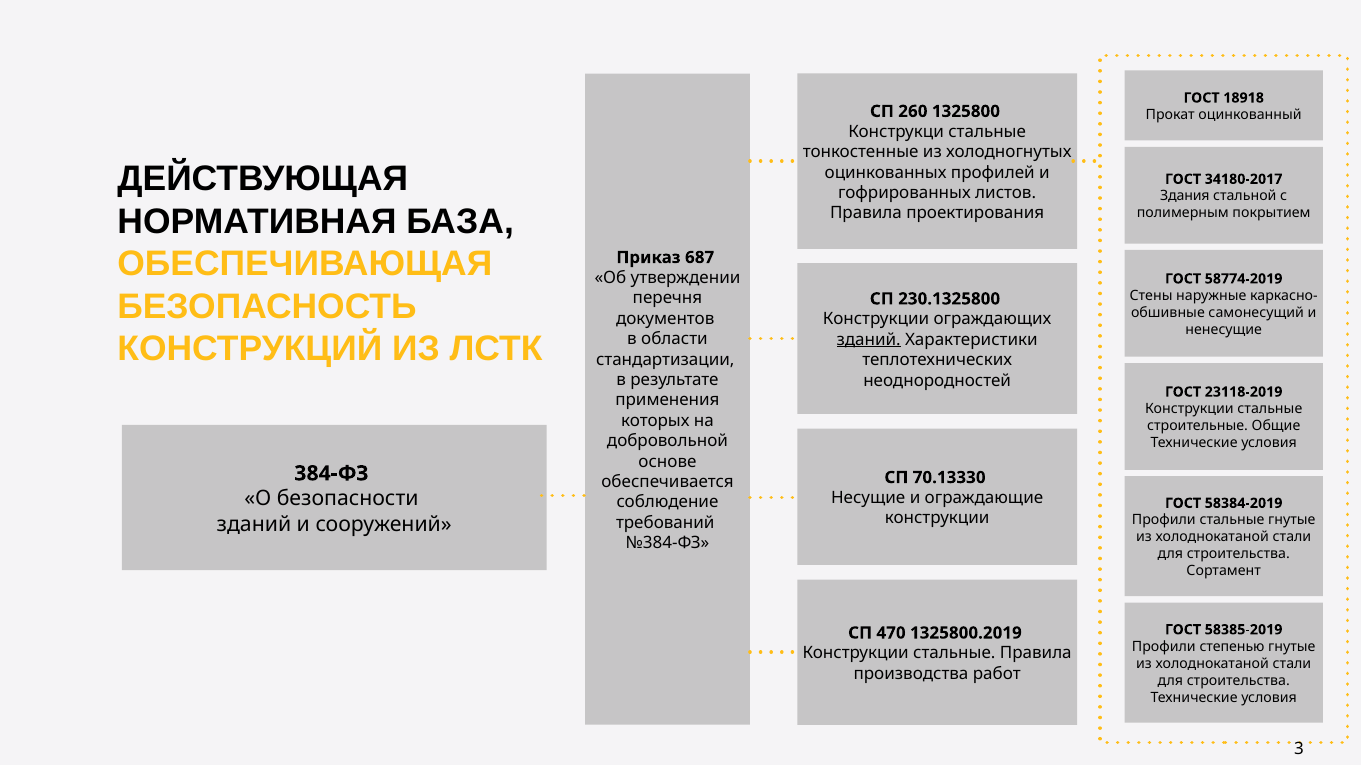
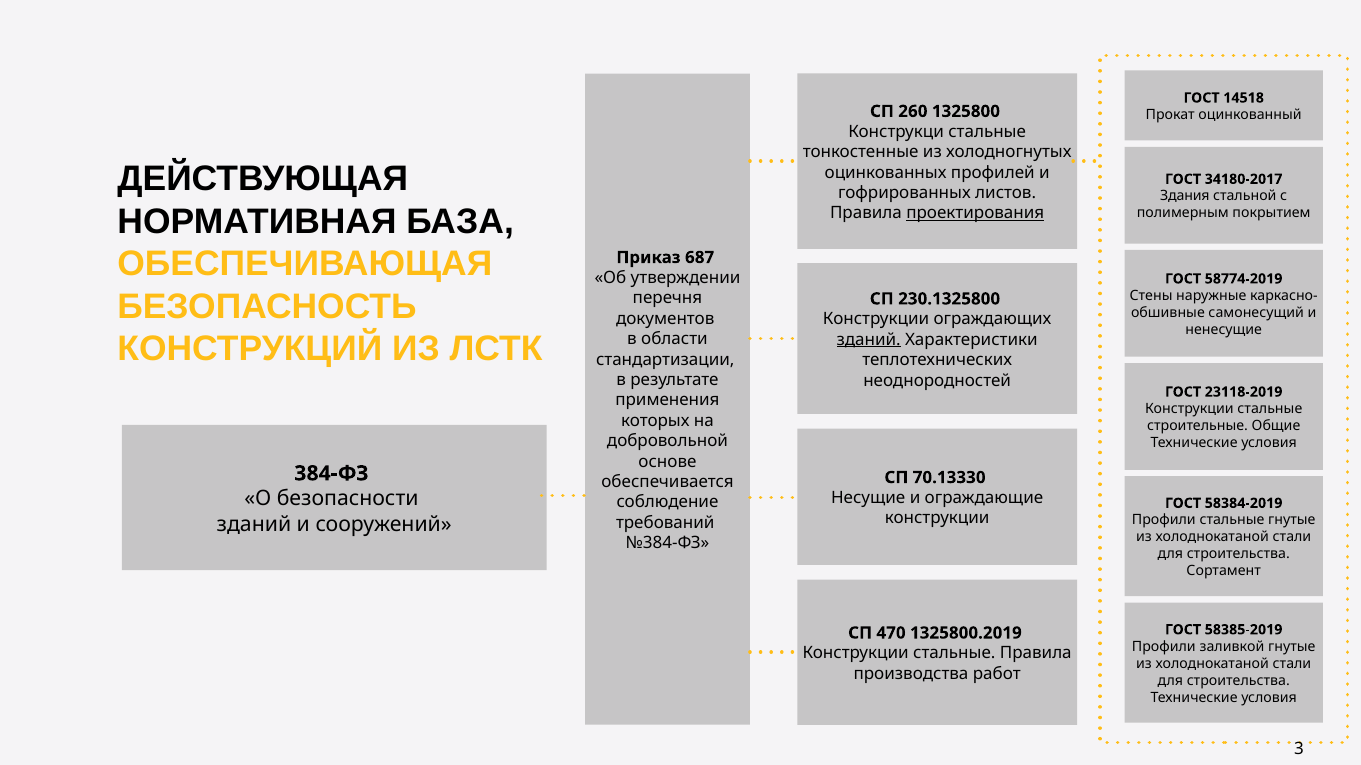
18918: 18918 -> 14518 (1244, 98)
проектирования underline: none -> present (975, 213)
степенью: степенью -> заливкой (1232, 647)
